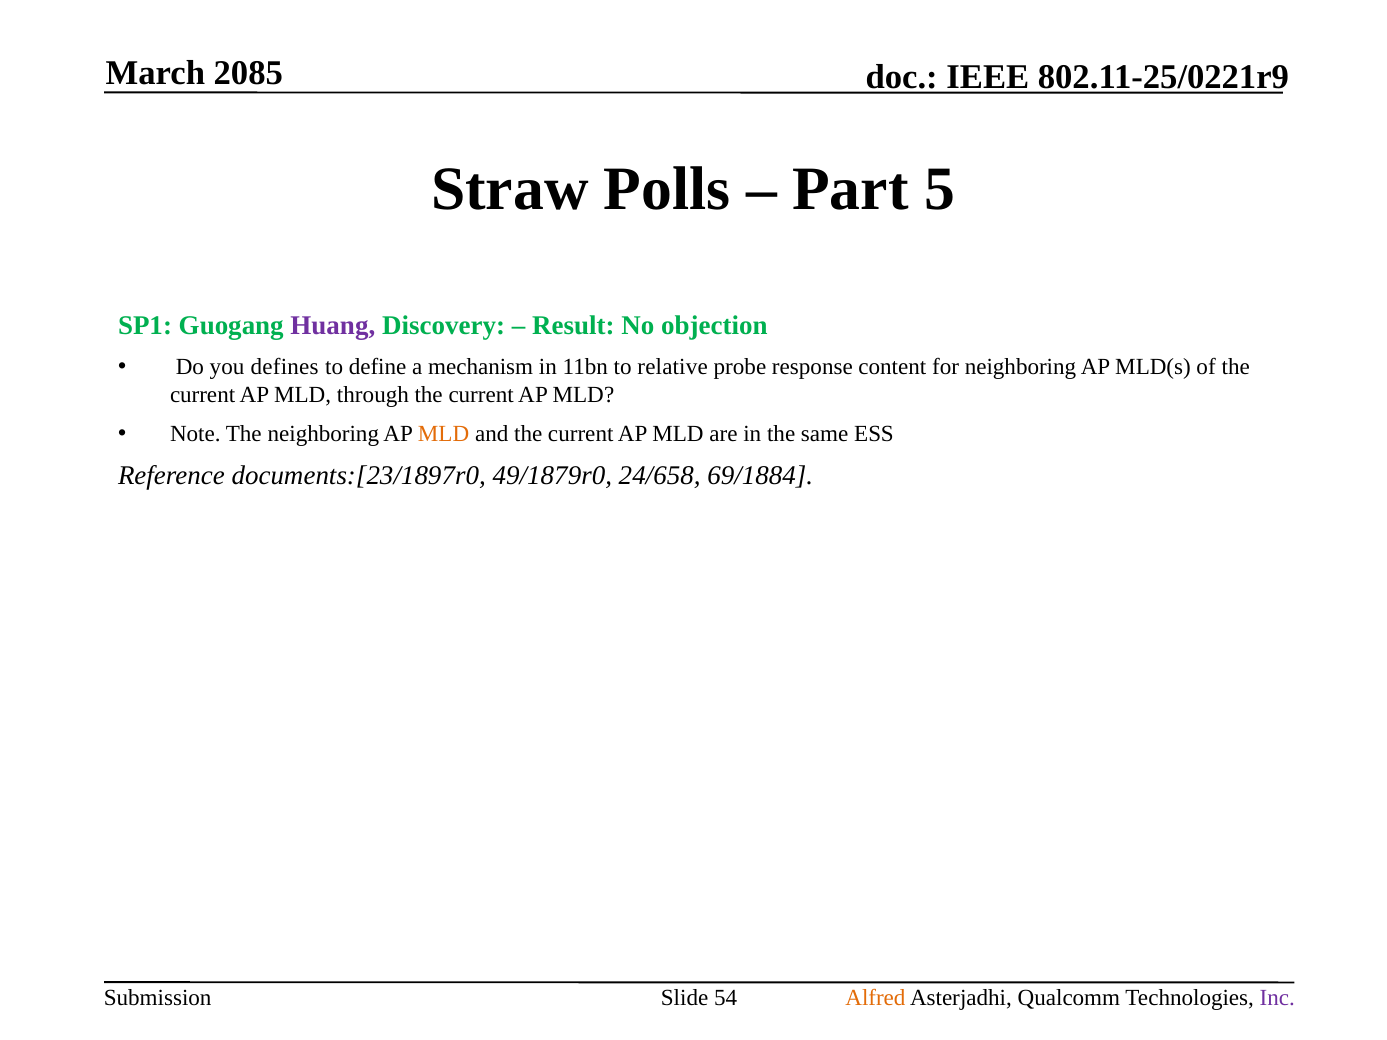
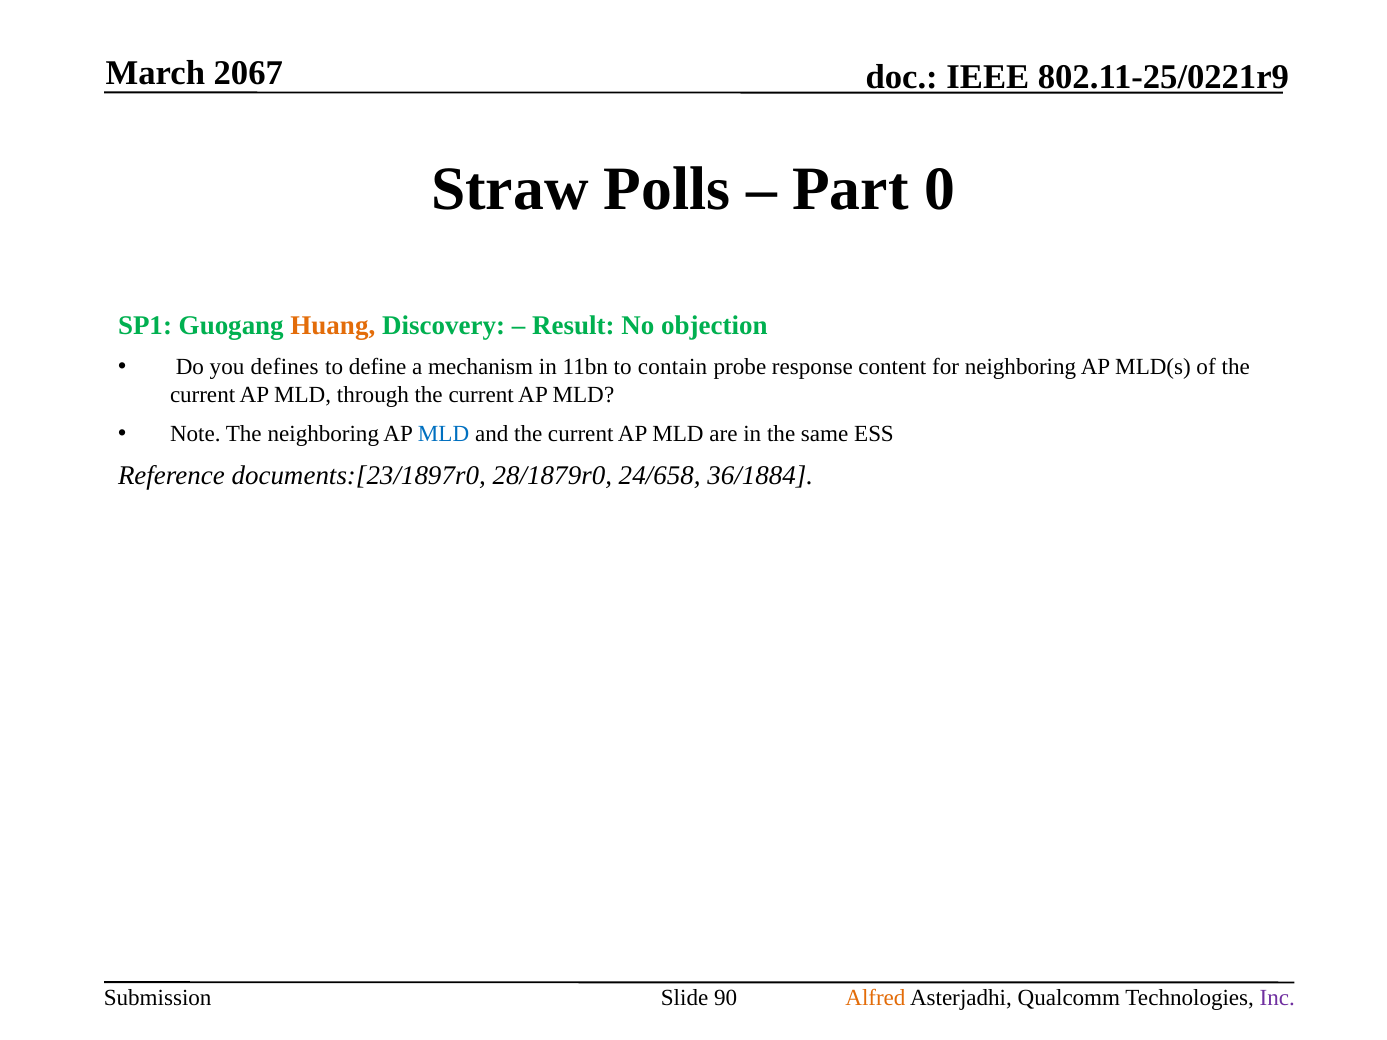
2085: 2085 -> 2067 (248, 74)
5: 5 -> 0 (939, 189)
Huang colour: purple -> orange (333, 326)
relative: relative -> contain (673, 367)
MLD colour: orange -> blue (444, 434)
49/1879r0: 49/1879r0 -> 28/1879r0 (552, 476)
69/1884: 69/1884 -> 36/1884 (760, 476)
54: 54 -> 90 (726, 998)
